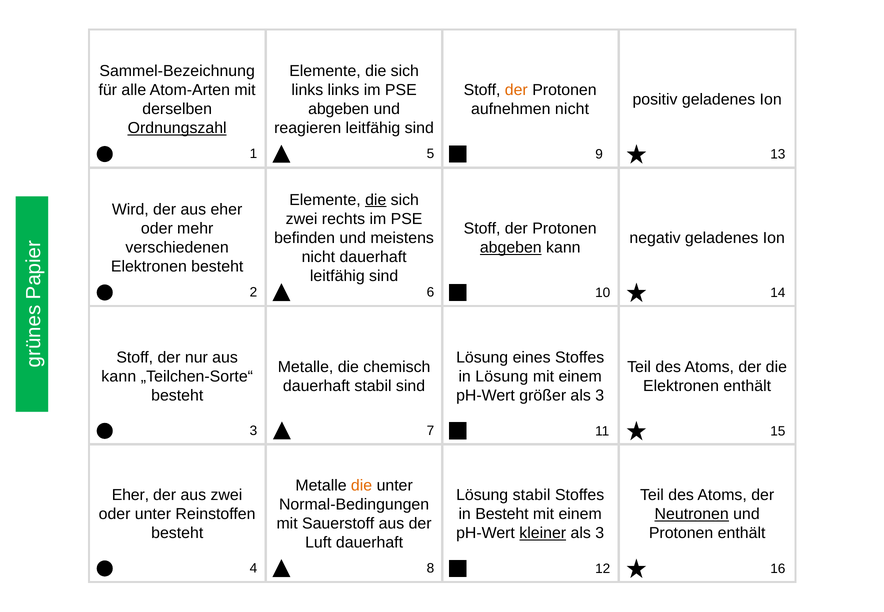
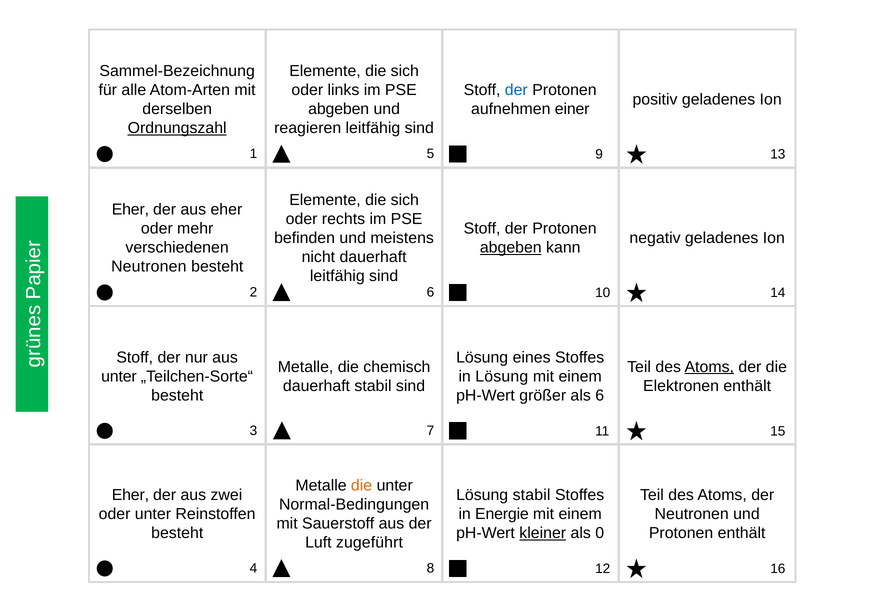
links: links -> oder (307, 90)
der colour: orange -> blue (516, 90)
aufnehmen nicht: nicht -> einer (572, 109)
die underline: present -> none (376, 200)
Wird: Wird -> Eher (130, 209)
zwei: zwei -> oder (302, 219)
Elektronen: Elektronen -> Neutronen (149, 267)
Atoms underline: none -> present (709, 367)
kann: kann -> unter (119, 376)
größer als 3: 3 -> 6 (600, 395)
in Besteht: Besteht -> Energie (502, 514)
Neutronen underline: present -> none (692, 514)
3: 3 -> 0 (600, 533)
Luft dauerhaft: dauerhaft -> zugeführt (369, 543)
